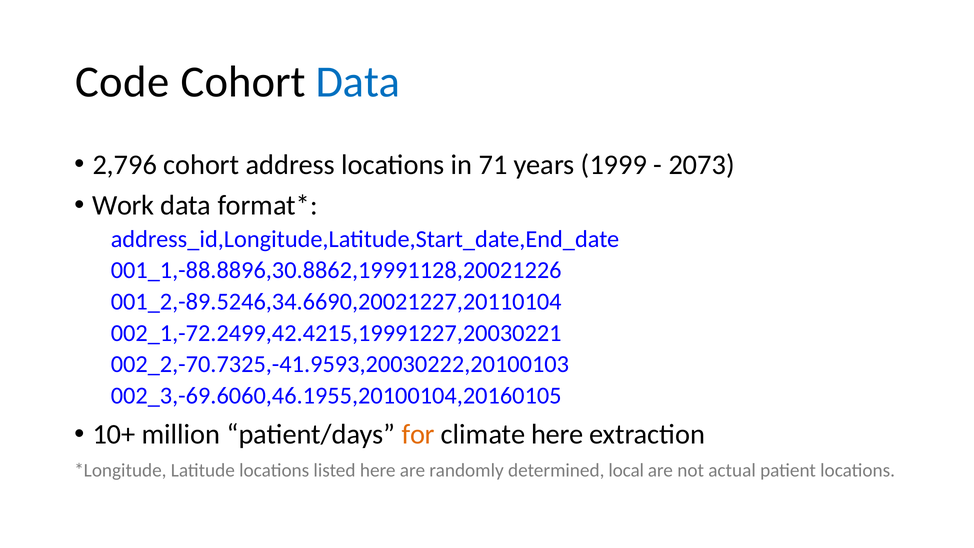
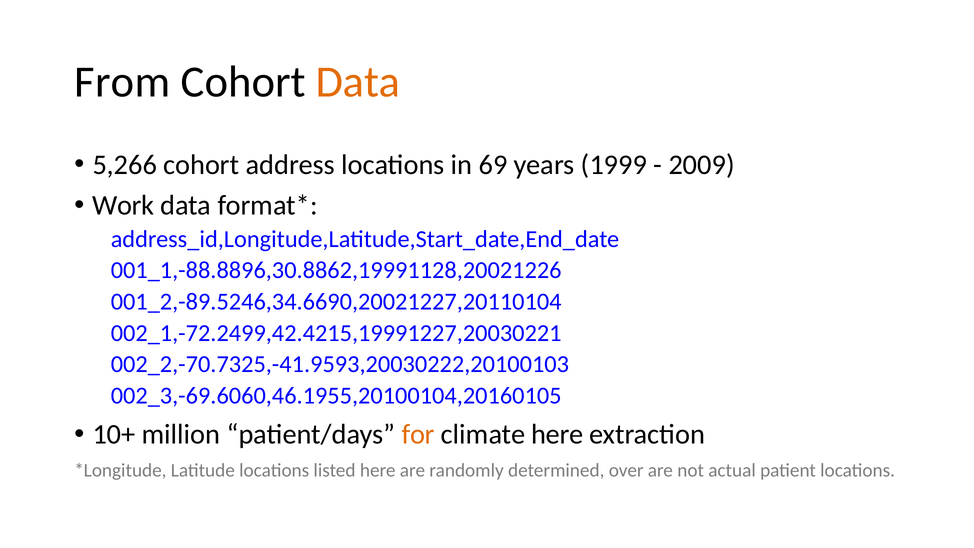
Code: Code -> From (122, 82)
Data colour: blue -> orange (358, 82)
2,796: 2,796 -> 5,266 (125, 165)
71: 71 -> 69 (493, 165)
2073: 2073 -> 2009 (702, 165)
local: local -> over (626, 470)
